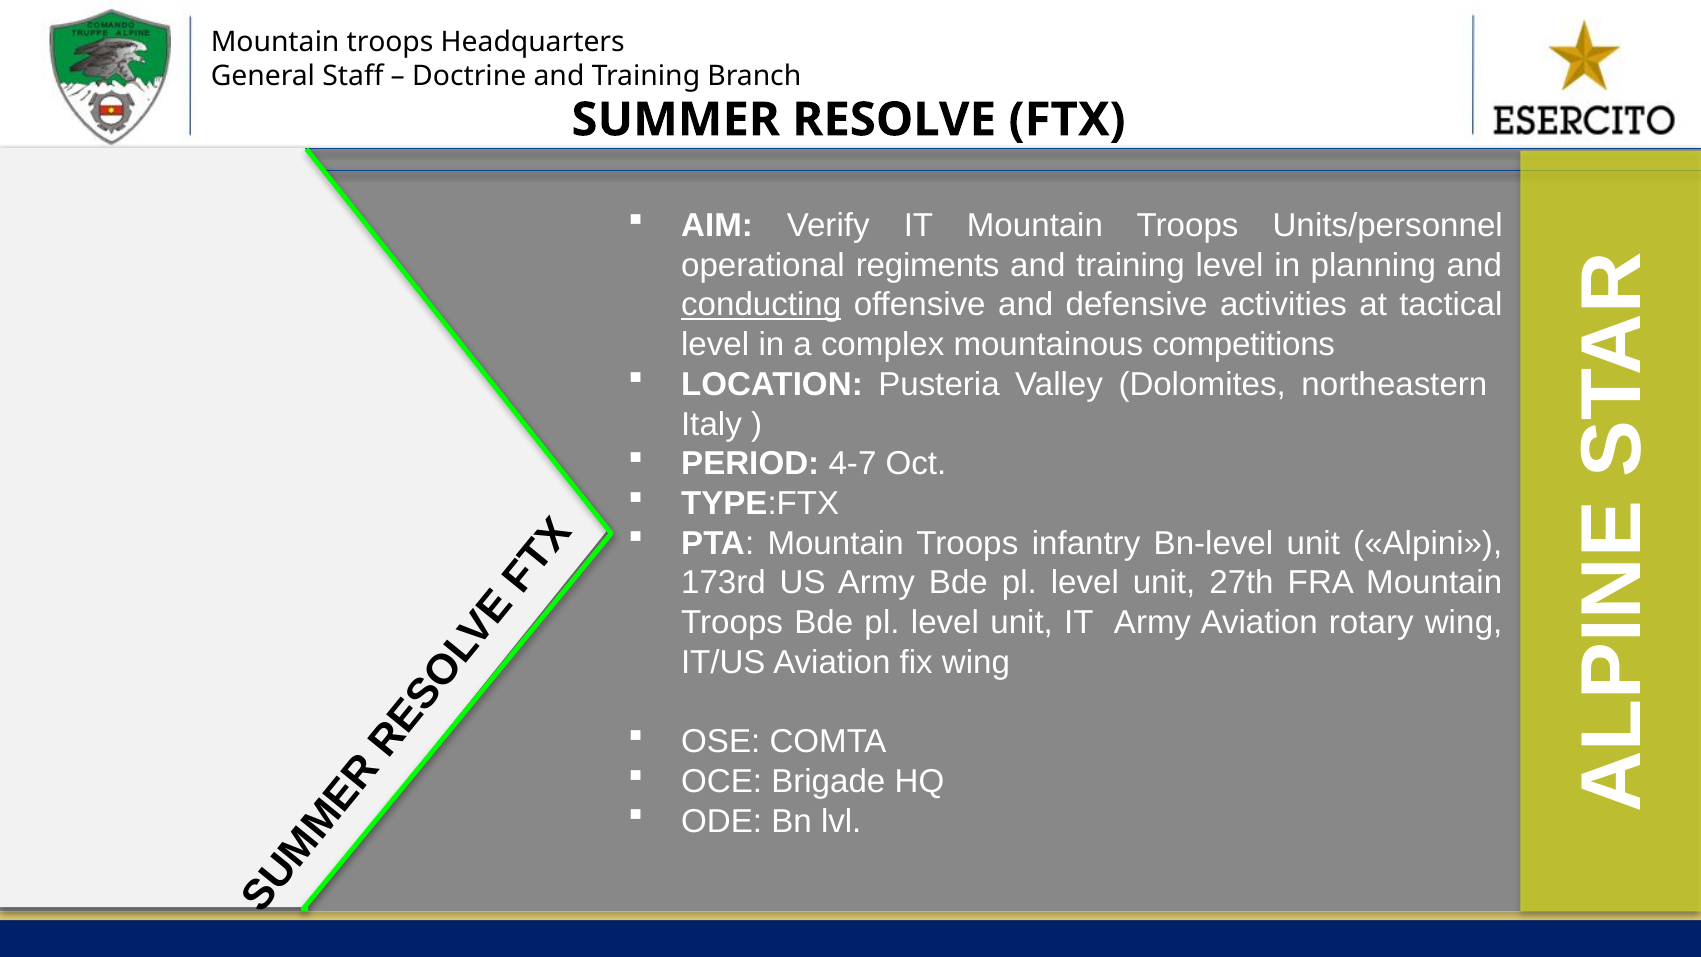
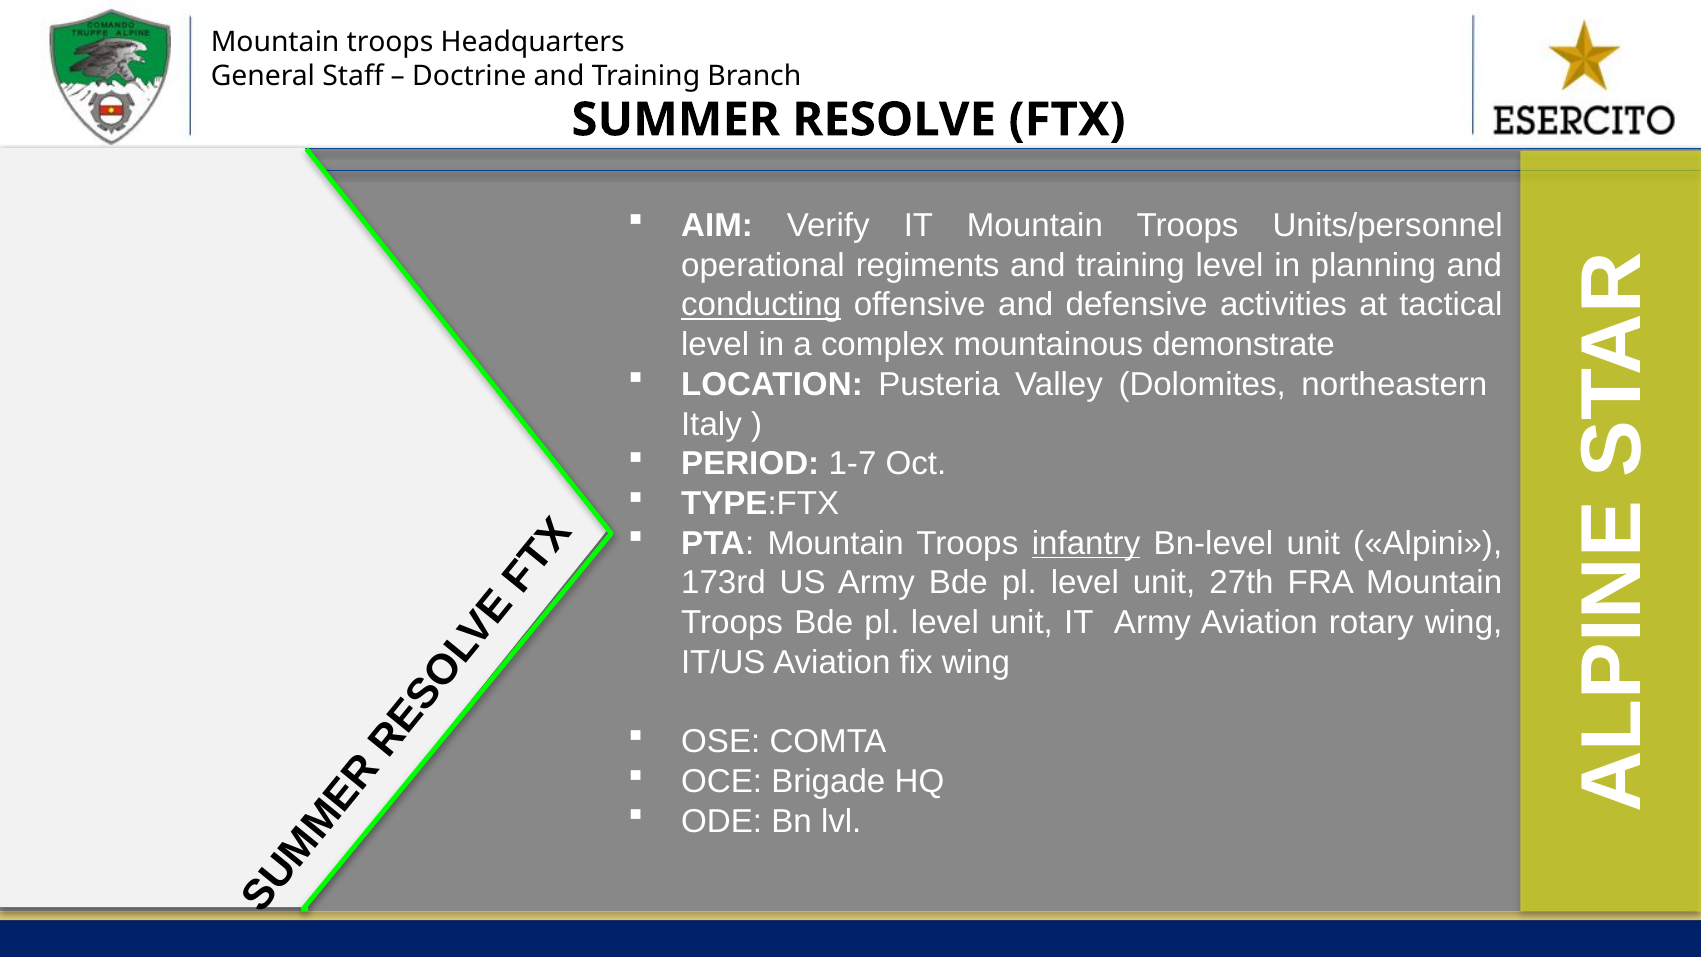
competitions: competitions -> demonstrate (1244, 345)
4-7: 4-7 -> 1-7 (853, 464)
infantry underline: none -> present (1086, 543)
